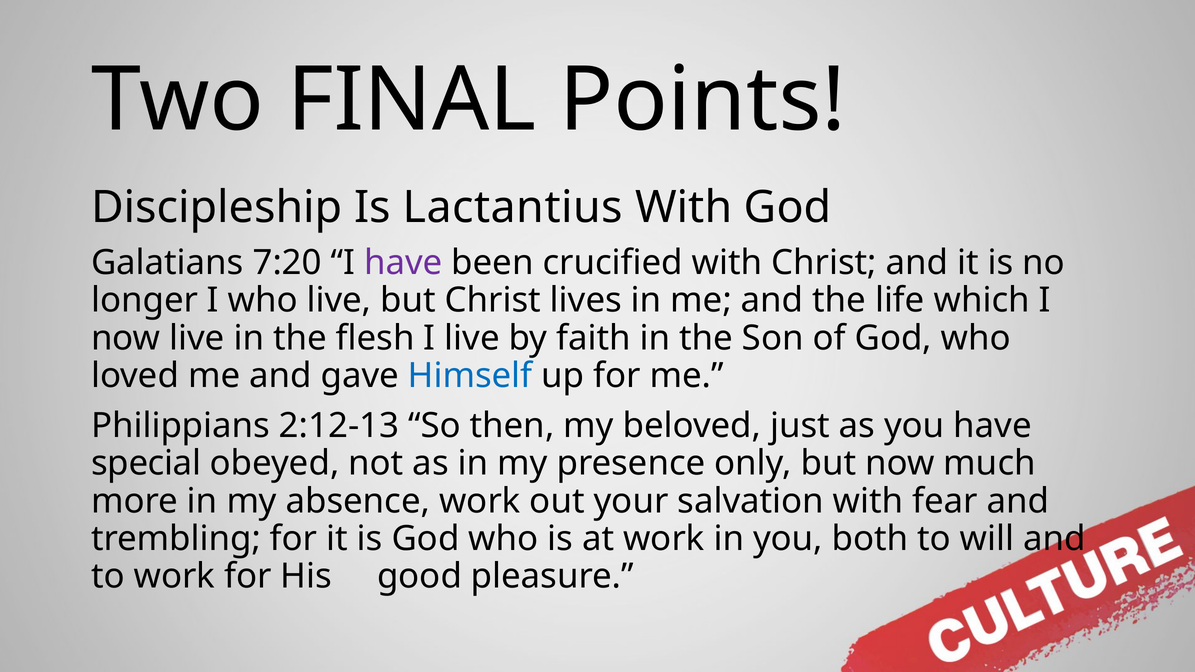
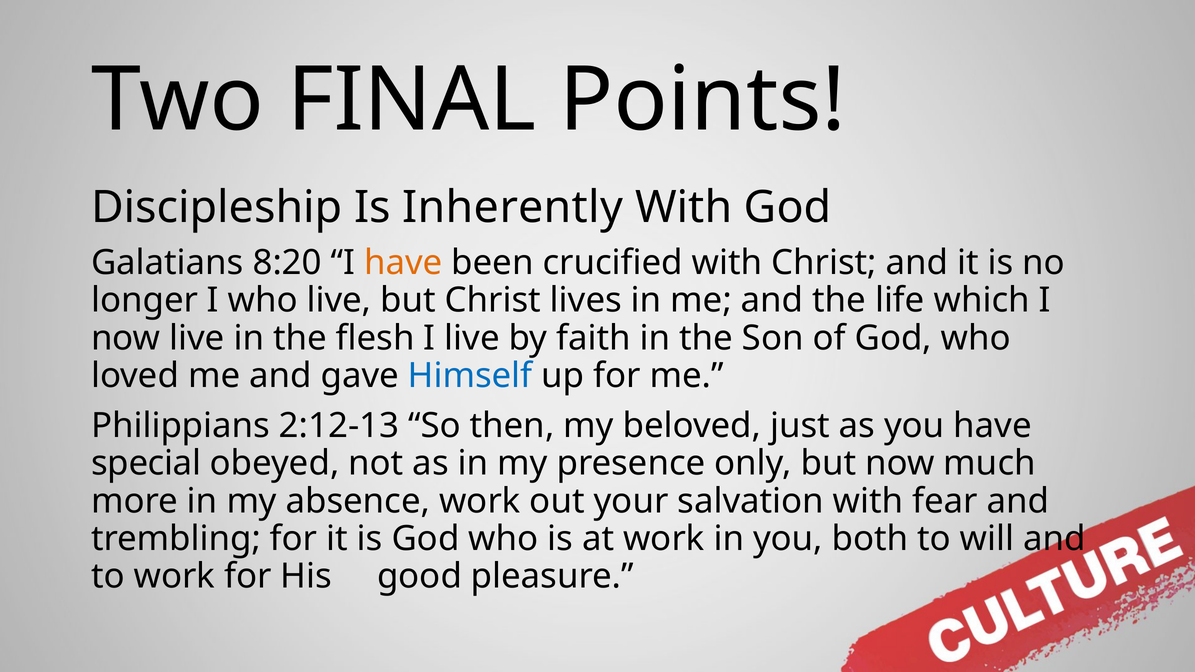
Lactantius: Lactantius -> Inherently (513, 207)
7:20: 7:20 -> 8:20 (287, 263)
have colour: purple -> orange (403, 263)
